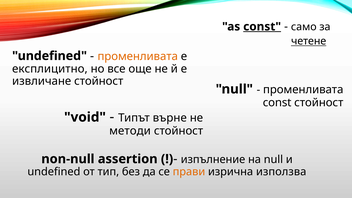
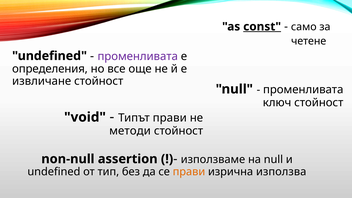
четене underline: present -> none (309, 41)
променливата colour: orange -> purple (138, 56)
експлицитно: експлицитно -> определения (50, 69)
const: const -> ключ (277, 103)
Типът върне: върне -> прави (170, 118)
изпълнение: изпълнение -> използваме (213, 160)
